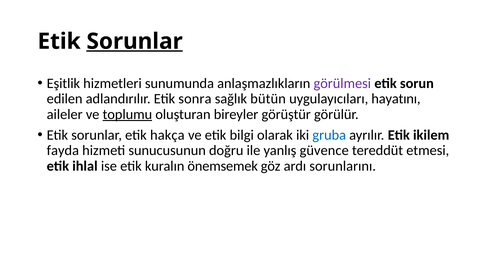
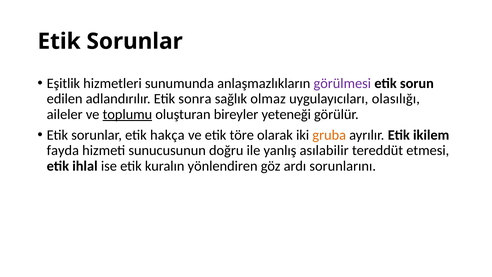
Sorunlar underline: present -> none (135, 41)
bütün: bütün -> olmaz (268, 99)
hayatını: hayatını -> olasılığı (396, 99)
görüştür: görüştür -> yeteneği (286, 114)
bilgi: bilgi -> töre (242, 135)
gruba colour: blue -> orange (329, 135)
güvence: güvence -> asılabilir (324, 150)
önemsemek: önemsemek -> yönlendiren (223, 166)
